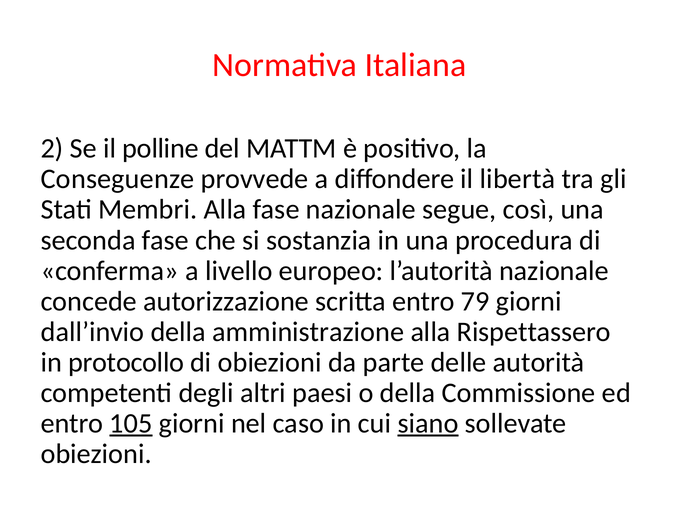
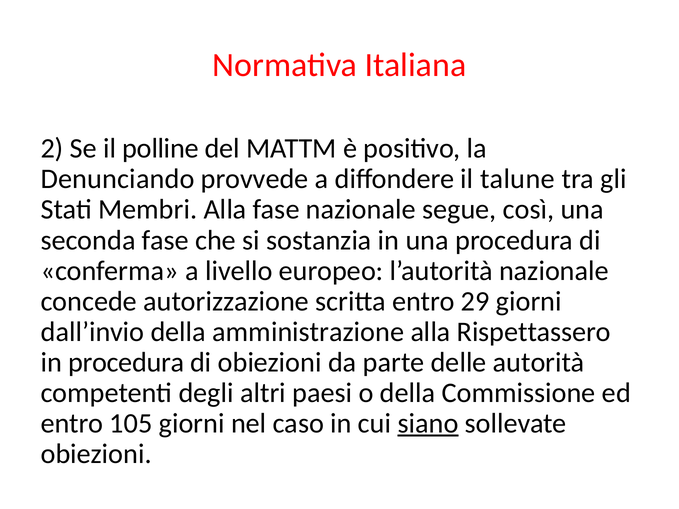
Conseguenze: Conseguenze -> Denunciando (118, 179)
libertà: libertà -> talune (517, 179)
79: 79 -> 29 (475, 301)
in protocollo: protocollo -> procedura (126, 363)
105 underline: present -> none (131, 424)
